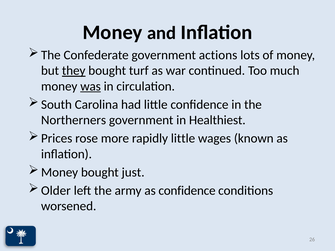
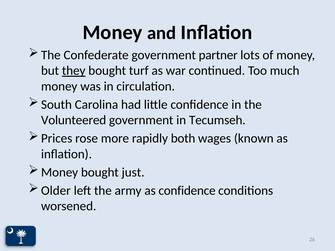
actions: actions -> partner (218, 55)
was underline: present -> none (91, 86)
Northerners: Northerners -> Volunteered (74, 120)
Healthiest: Healthiest -> Tecumseh (217, 120)
rapidly little: little -> both (183, 139)
